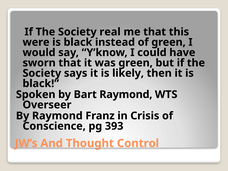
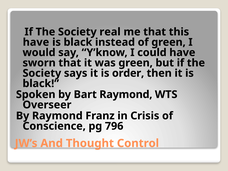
were: were -> have (36, 42)
likely: likely -> order (128, 73)
393: 393 -> 796 (114, 126)
